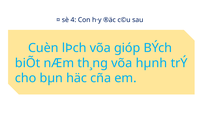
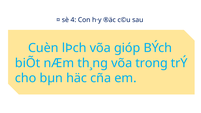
hµnh: hµnh -> trong (152, 63)
